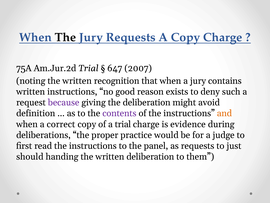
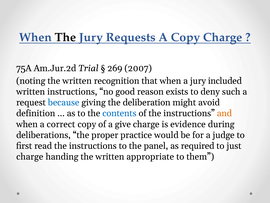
647: 647 -> 269 (115, 68)
contains: contains -> included (225, 81)
because colour: purple -> blue (64, 102)
contents colour: purple -> blue (119, 113)
a trial: trial -> give (123, 124)
as requests: requests -> required (198, 146)
should: should -> charge (30, 156)
written deliberation: deliberation -> appropriate (150, 156)
